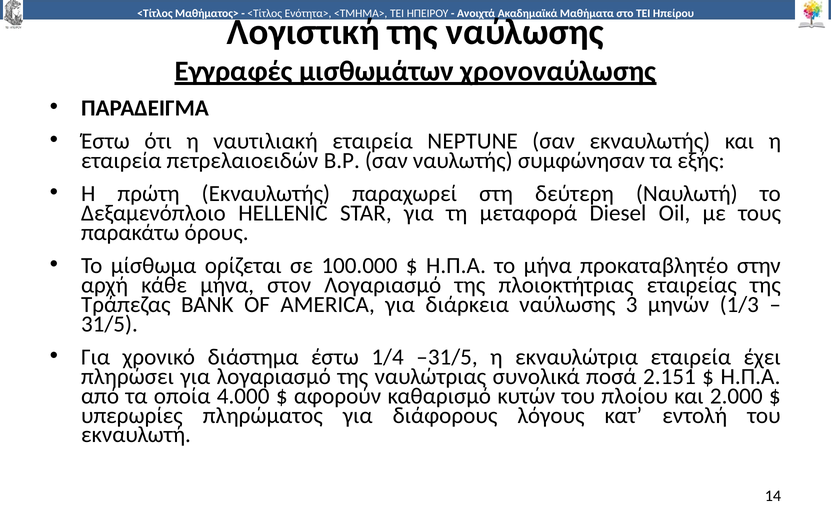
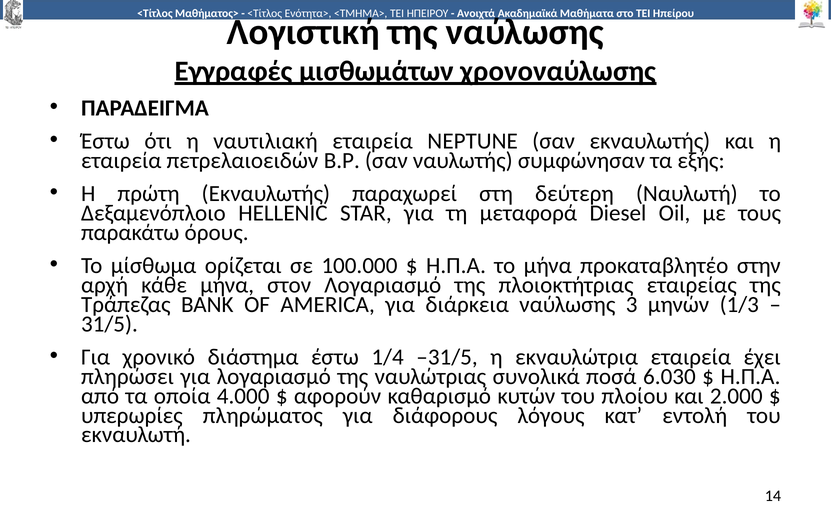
2.151: 2.151 -> 6.030 (669, 377)
